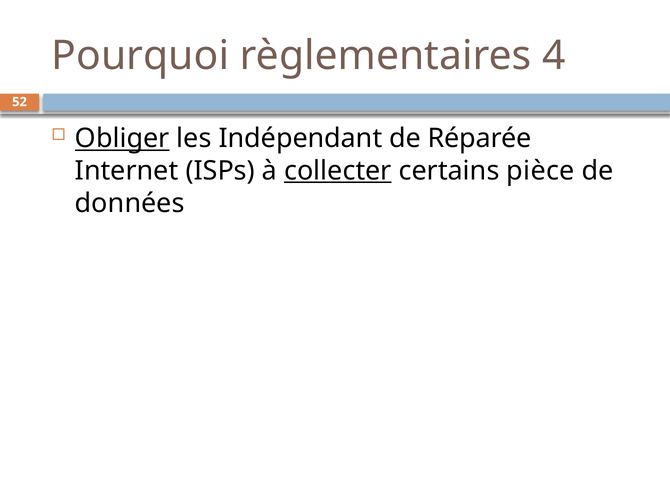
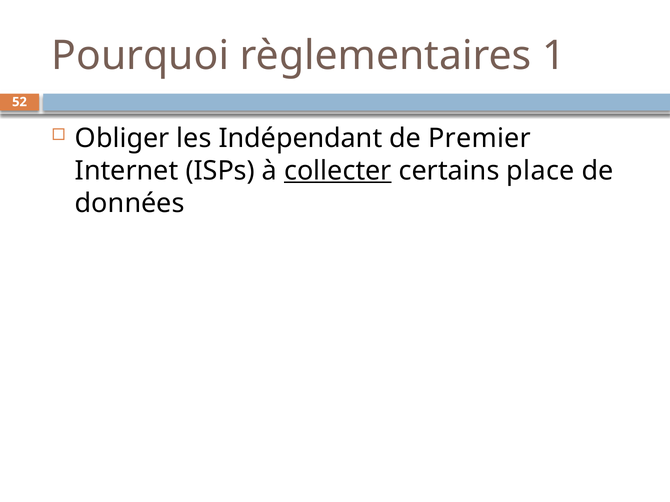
4: 4 -> 1 (554, 56)
Obliger underline: present -> none (122, 139)
Réparée: Réparée -> Premier (479, 139)
pièce: pièce -> place (540, 171)
